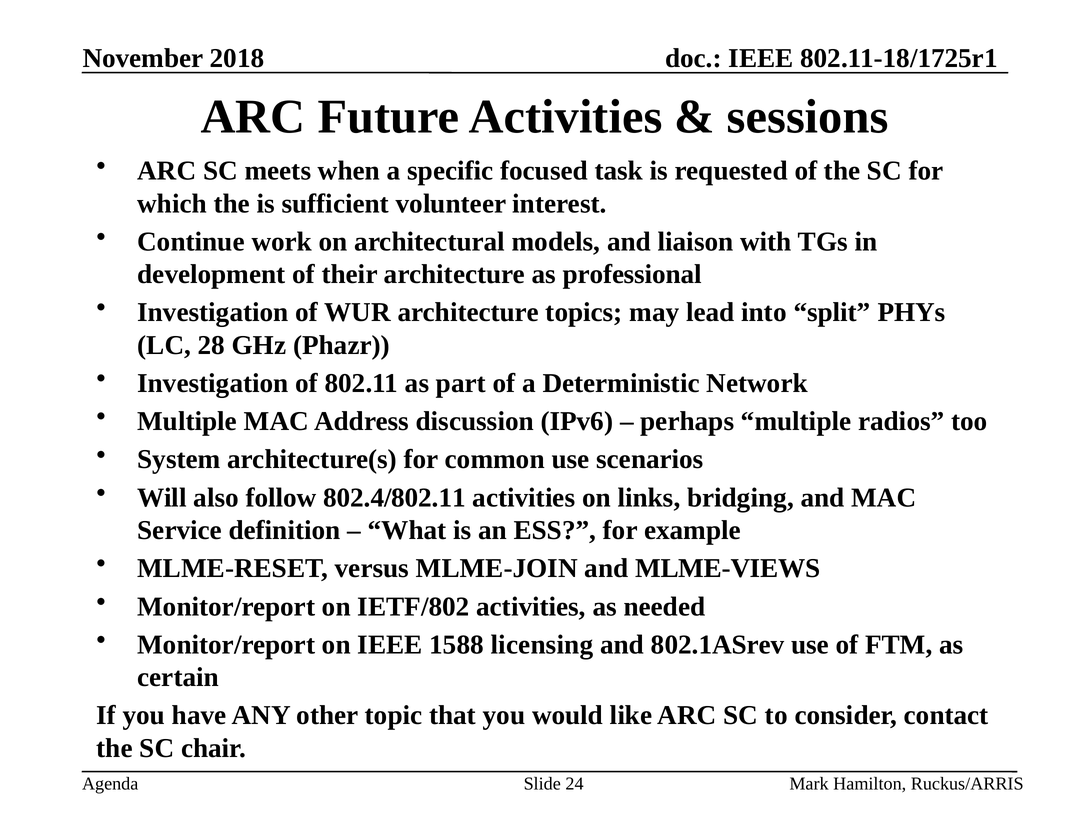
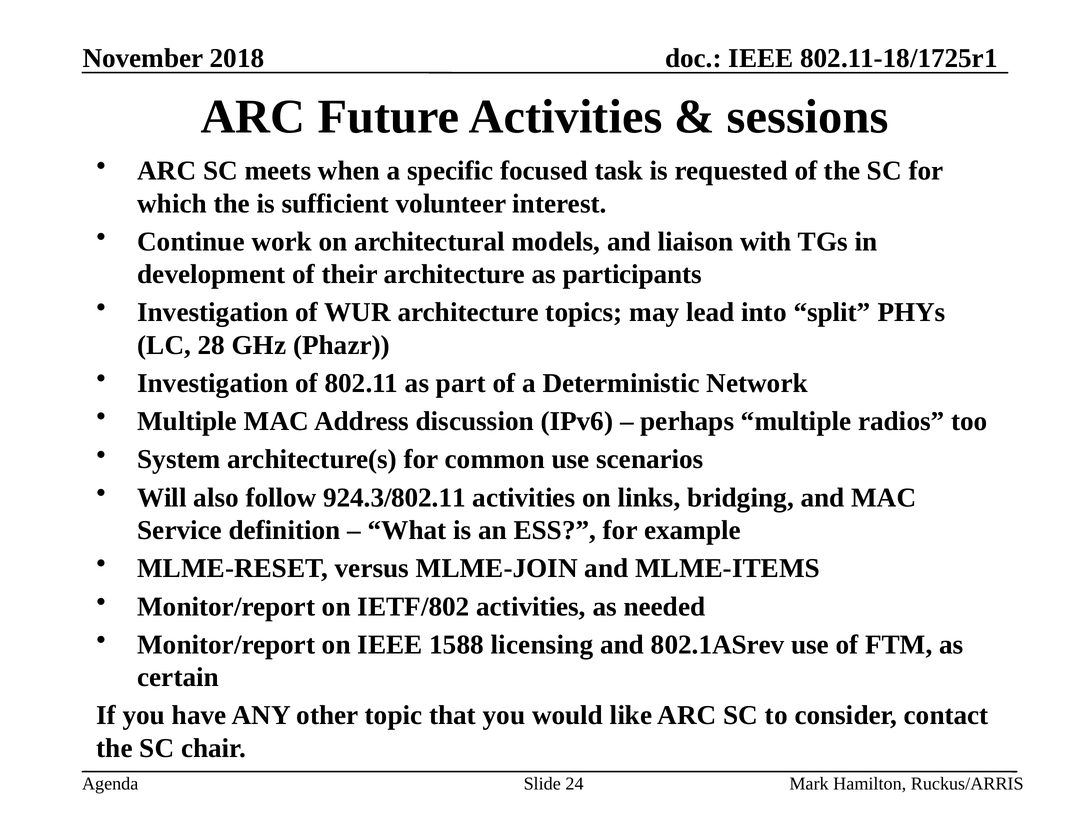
professional: professional -> participants (632, 274)
802.4/802.11: 802.4/802.11 -> 924.3/802.11 (395, 498)
MLME-VIEWS: MLME-VIEWS -> MLME-ITEMS (728, 569)
